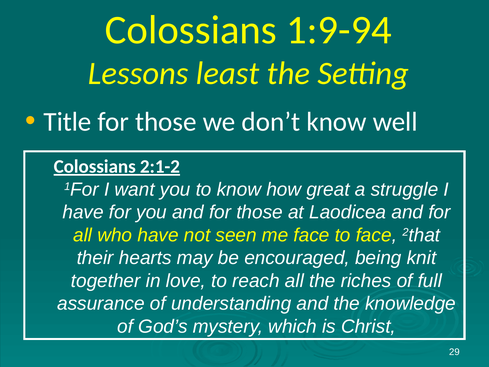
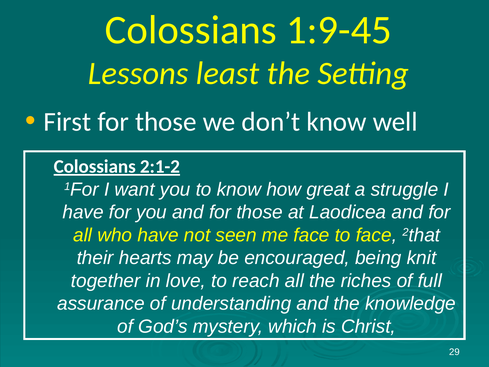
1:9-94: 1:9-94 -> 1:9-45 (339, 30)
Title: Title -> First (67, 122)
